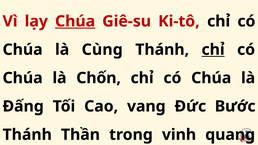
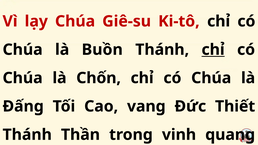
Chúa underline: present -> none (75, 21)
Cùng: Cùng -> Buồn (102, 50)
Bước: Bước -> Thiết (235, 106)
